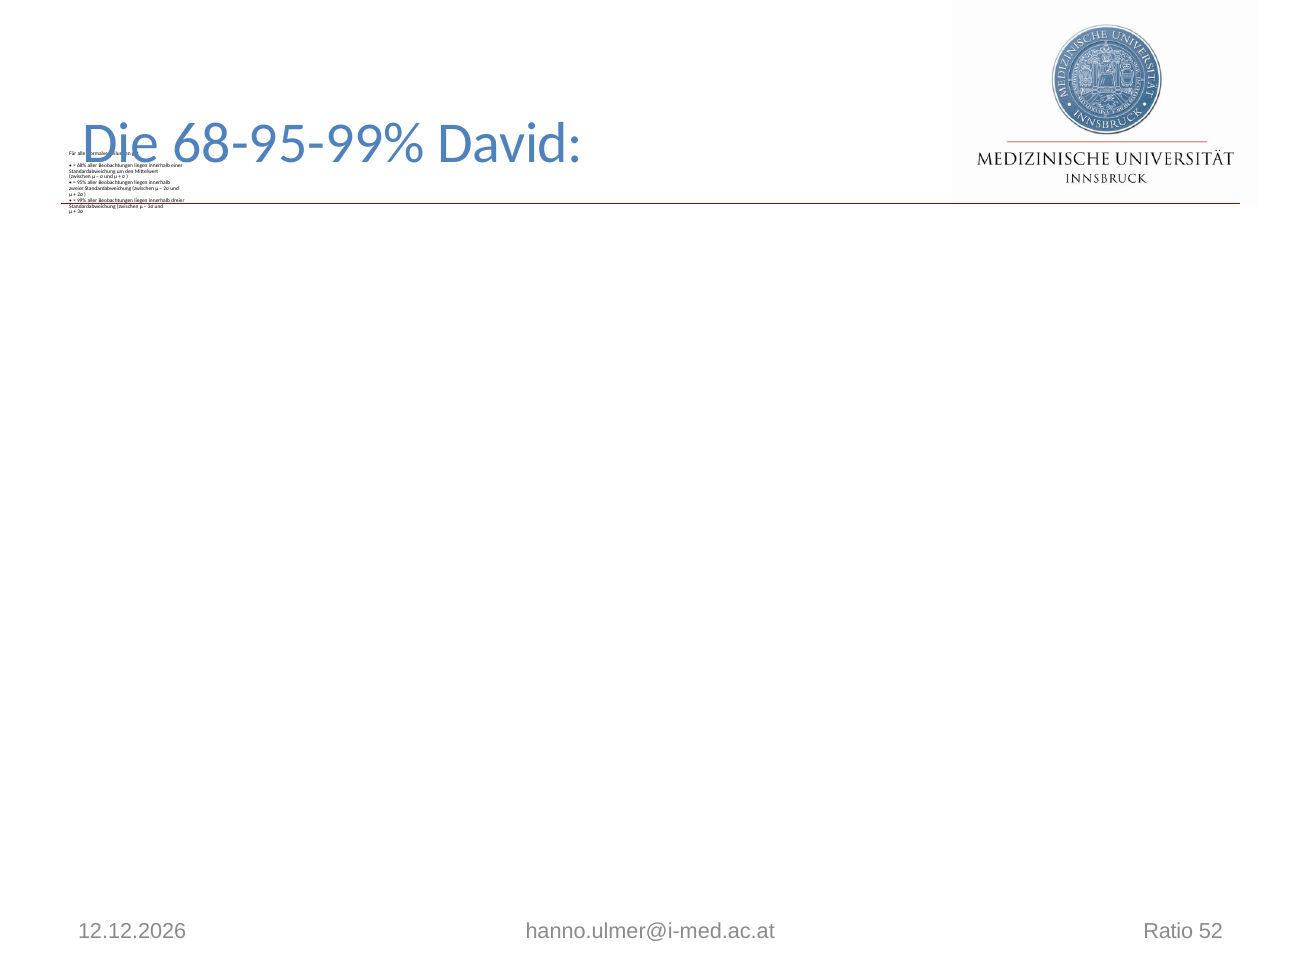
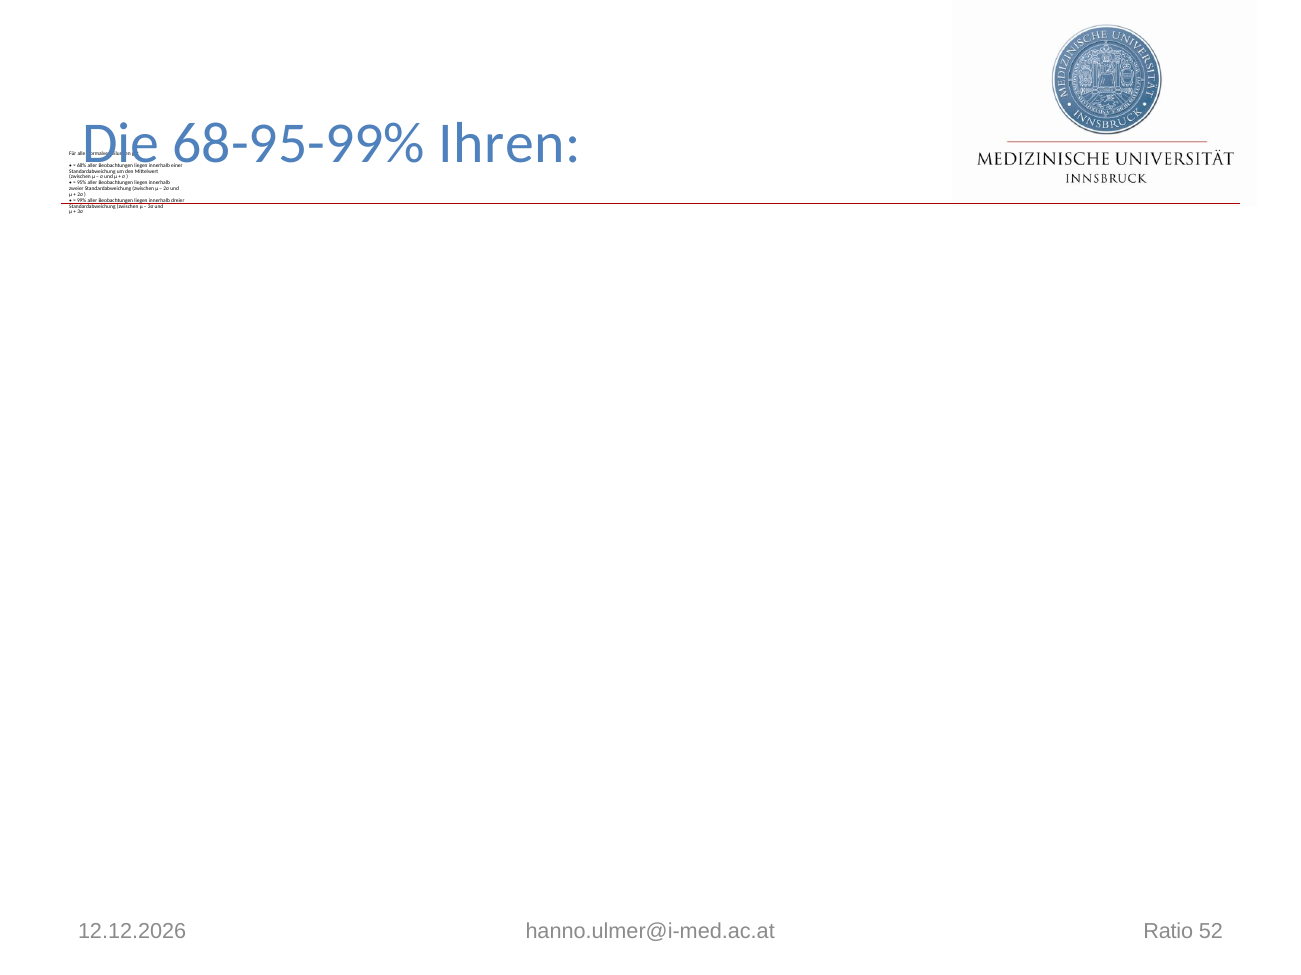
David: David -> Ihren (510, 144)
